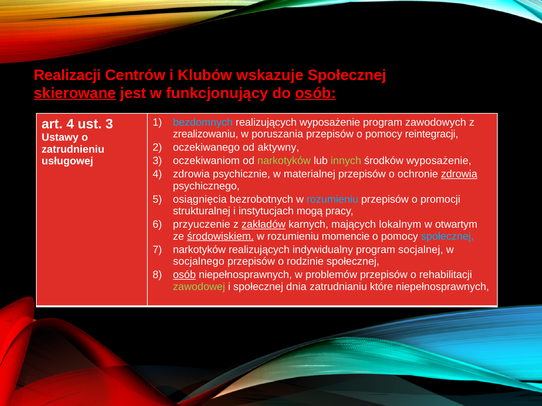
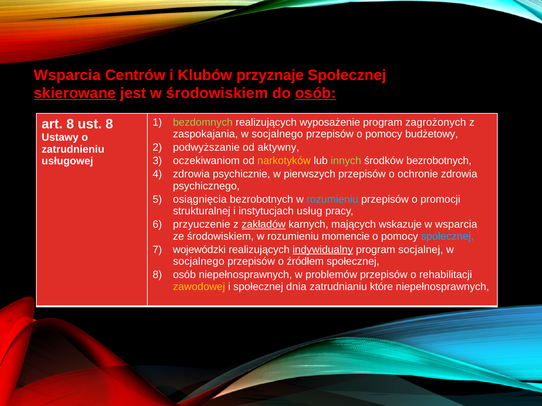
Realizacji: Realizacji -> Wsparcia (67, 75)
wskazuje: wskazuje -> przyznaje (270, 75)
w funkcjonujący: funkcjonujący -> środowiskiem (217, 93)
bezdomnych colour: light blue -> light green (203, 122)
zawodowych: zawodowych -> zagrożonych (436, 122)
art 4: 4 -> 8 (70, 124)
ust 3: 3 -> 8 (109, 124)
zrealizowaniu: zrealizowaniu -> zaspokajania (205, 134)
poruszania: poruszania -> socjalnego (277, 134)
reintegracji: reintegracji -> budżetowy (432, 134)
oczekiwanego: oczekiwanego -> podwyższanie (206, 148)
narkotyków colour: light green -> yellow (284, 161)
środków wyposażenie: wyposażenie -> bezrobotnych (439, 161)
materialnej: materialnej -> pierwszych (310, 174)
zdrowia underline: present -> none (459, 174)
mogą: mogą -> usług (310, 211)
lokalnym: lokalnym -> wskazuje (400, 225)
w otwartym: otwartym -> wsparcia (456, 225)
środowiskiem underline: present -> none (220, 237)
narkotyków: narkotyków -> wojewódzki (199, 250)
indywidualny underline: none -> present (323, 250)
rodzinie: rodzinie -> źródłem (305, 262)
osób underline: present -> none (184, 275)
zawodowej colour: light green -> yellow (199, 287)
